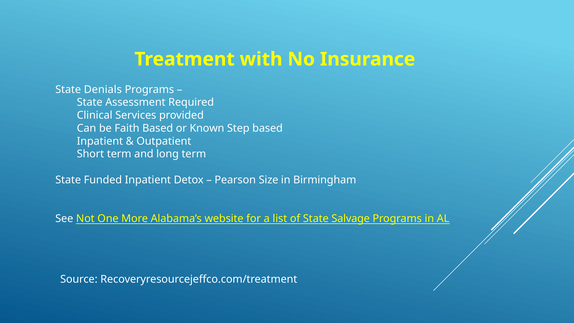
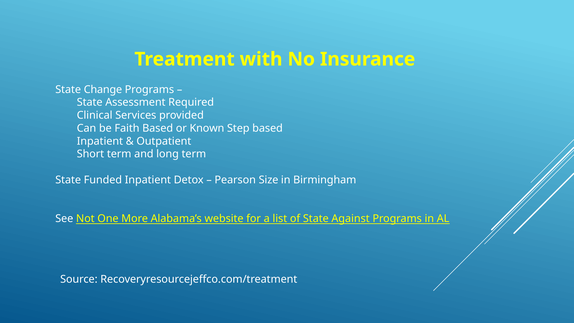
Denials: Denials -> Change (103, 89)
Salvage: Salvage -> Against (351, 219)
